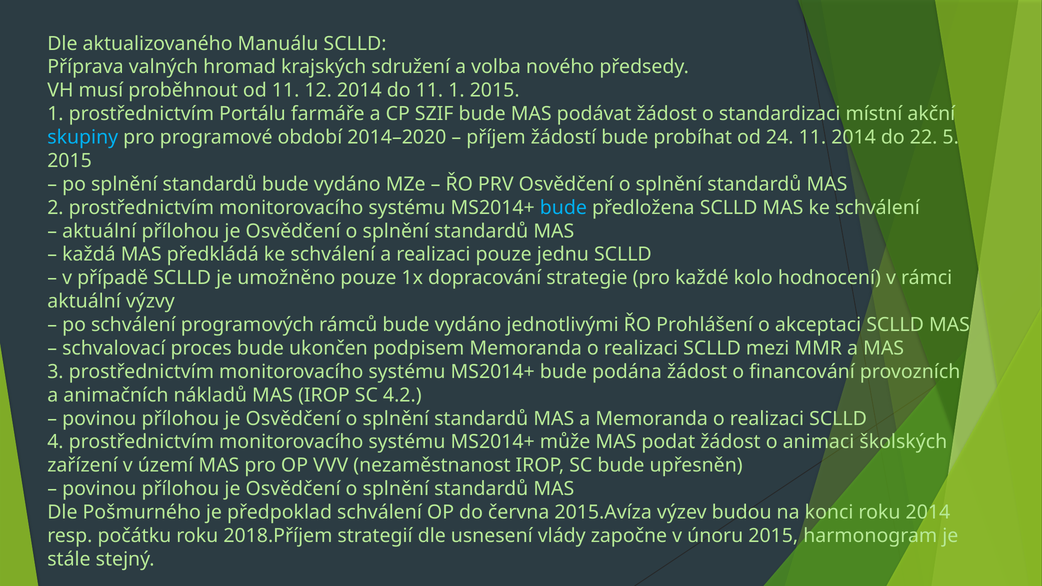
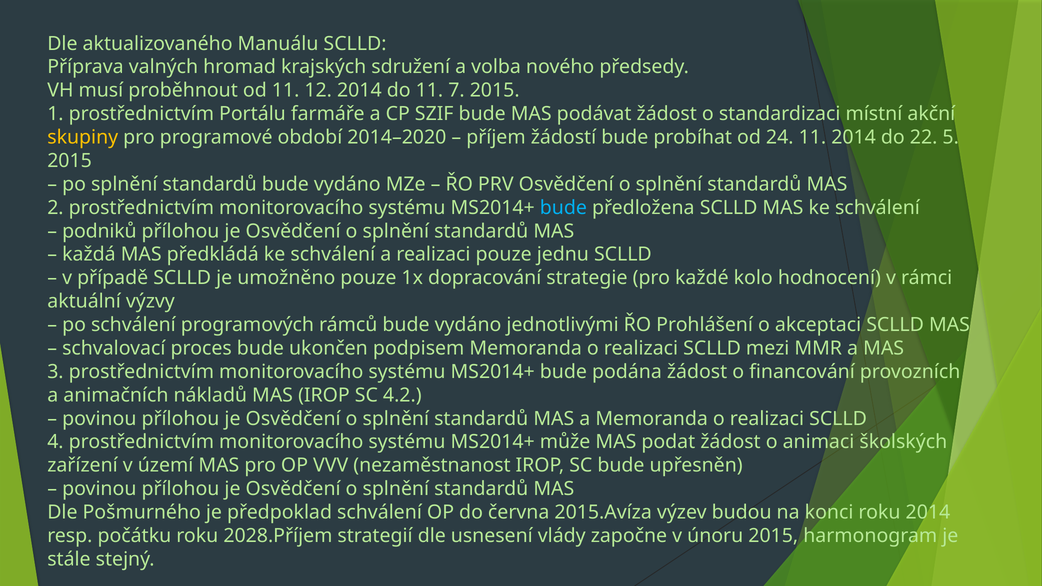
11 1: 1 -> 7 (456, 90)
skupiny colour: light blue -> yellow (83, 137)
aktuální: aktuální -> podniků (99, 231)
2018.Příjem: 2018.Příjem -> 2028.Příjem (278, 536)
